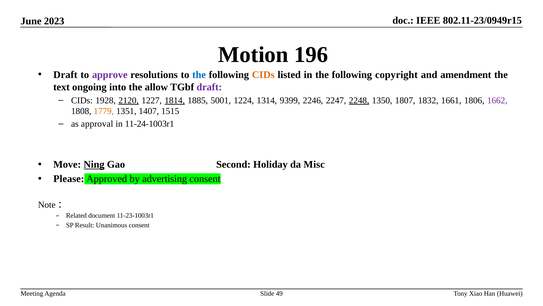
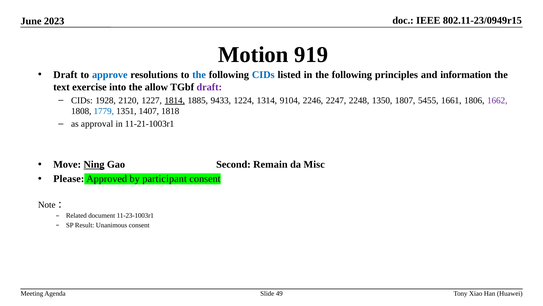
196: 196 -> 919 (311, 55)
approve colour: purple -> blue (110, 75)
CIDs colour: orange -> blue (263, 75)
copyright: copyright -> principles (396, 75)
amendment: amendment -> information (466, 75)
ongoing: ongoing -> exercise (89, 87)
2120 underline: present -> none (129, 100)
5001: 5001 -> 9433 (221, 100)
9399: 9399 -> 9104 (290, 100)
2248 underline: present -> none (359, 100)
1832: 1832 -> 5455 (428, 100)
1779 colour: orange -> blue (104, 111)
1515: 1515 -> 1818 (170, 111)
11-24-1003r1: 11-24-1003r1 -> 11-21-1003r1 (150, 124)
Holiday: Holiday -> Remain (270, 164)
advertising: advertising -> participant (165, 179)
